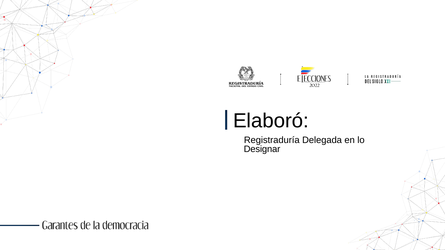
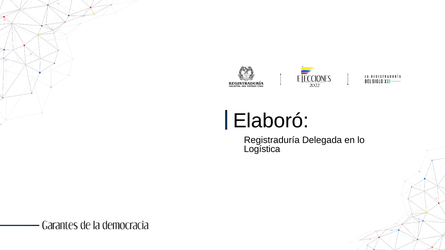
Designar: Designar -> Logística (262, 149)
